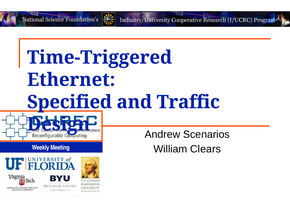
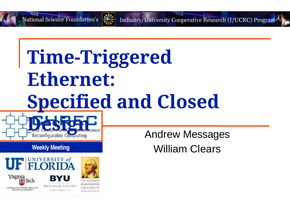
Traffic: Traffic -> Closed (188, 102)
Scenarios: Scenarios -> Messages (207, 134)
